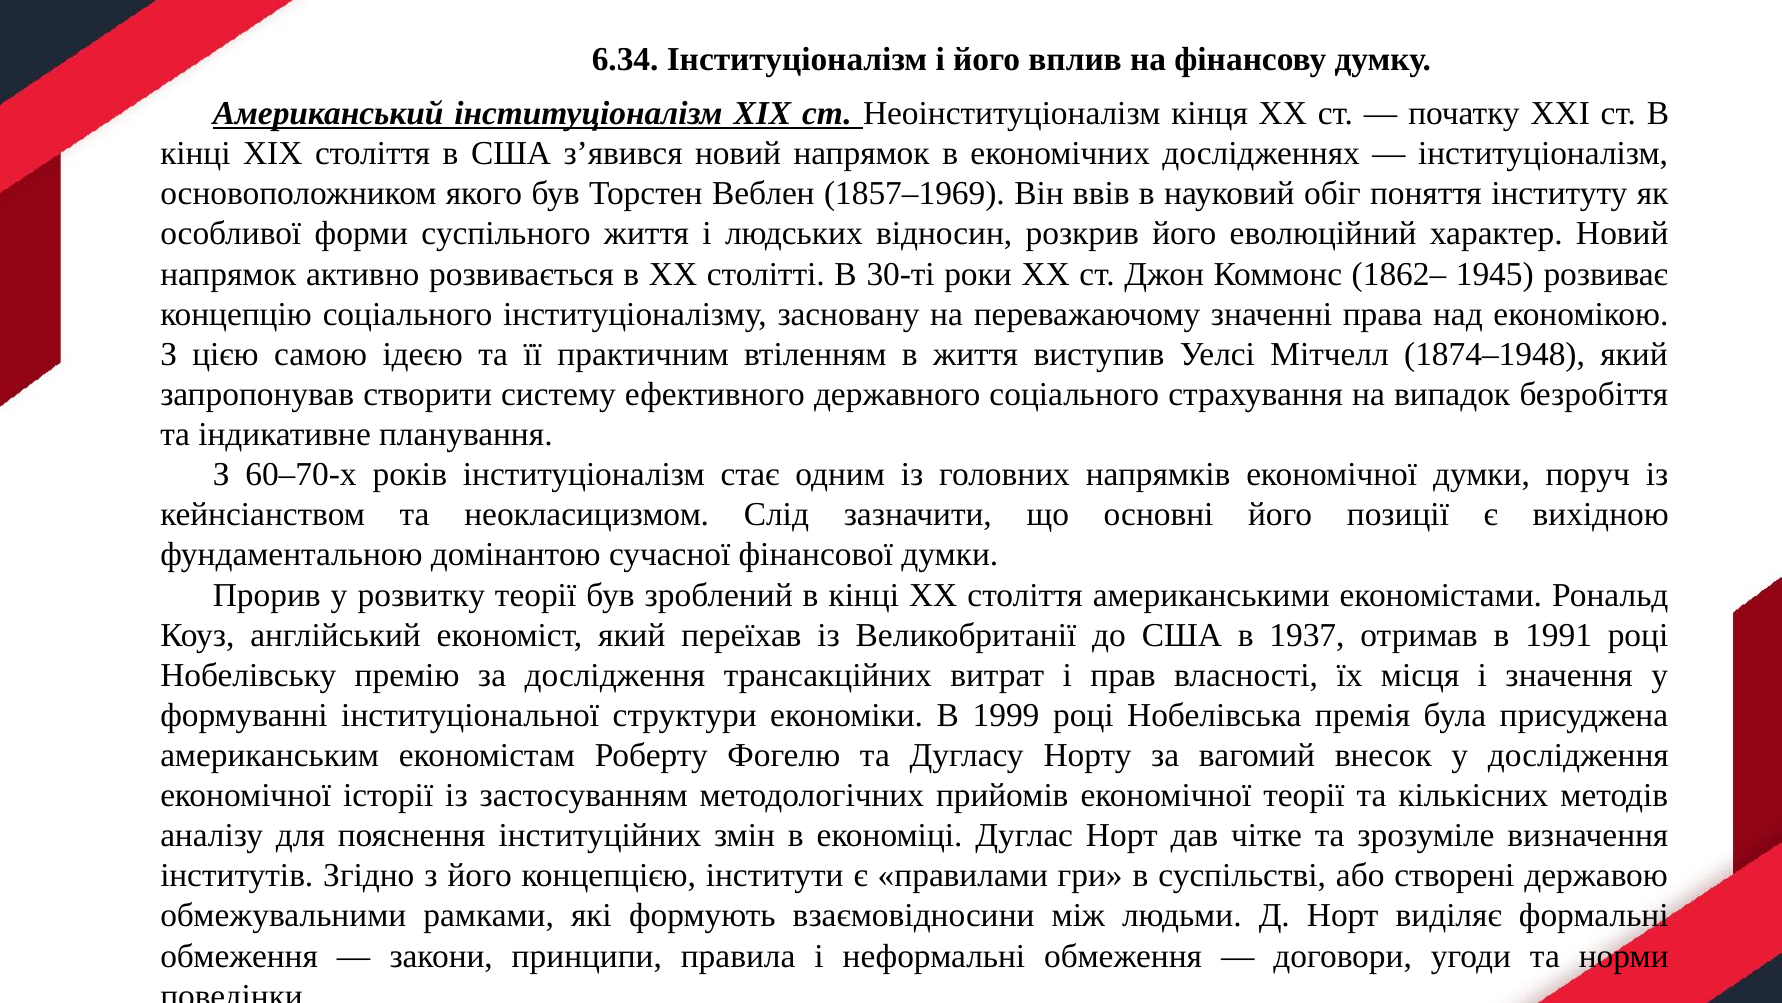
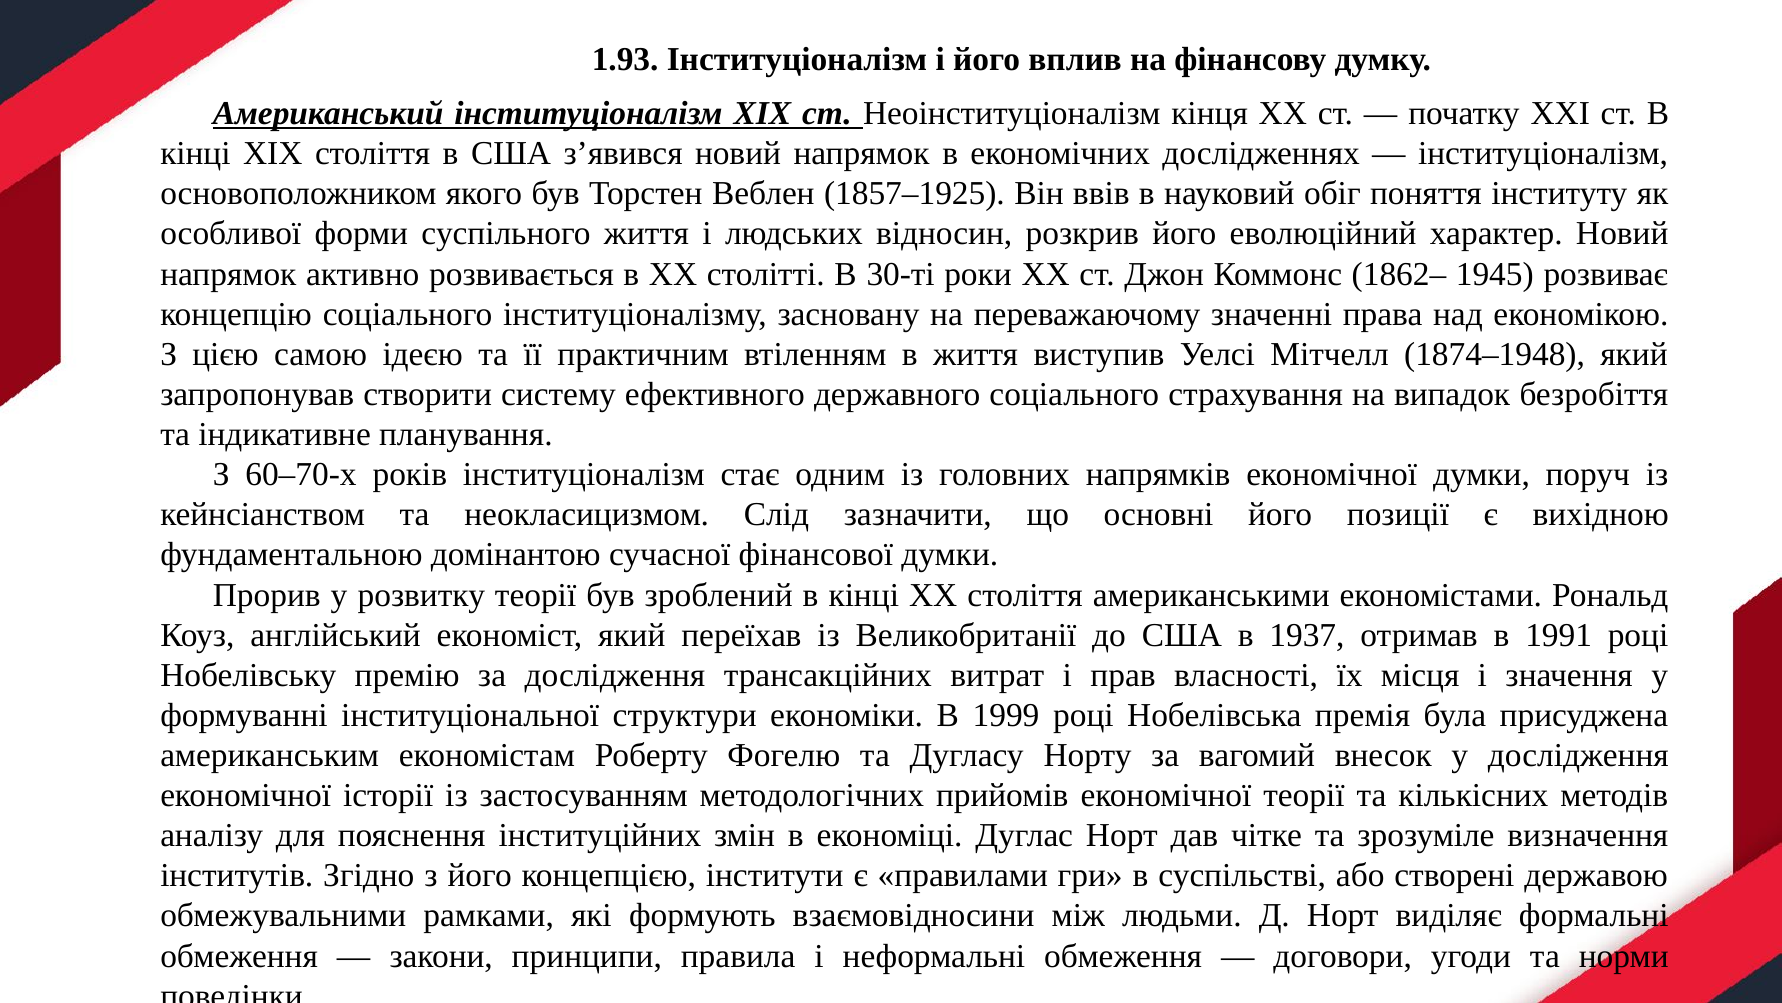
6.34: 6.34 -> 1.93 (625, 59)
1857–1969: 1857–1969 -> 1857–1925 (914, 194)
